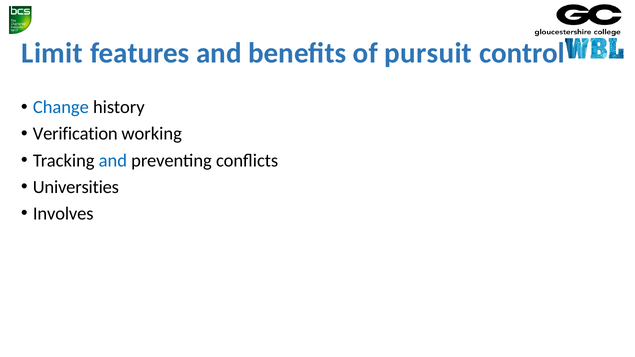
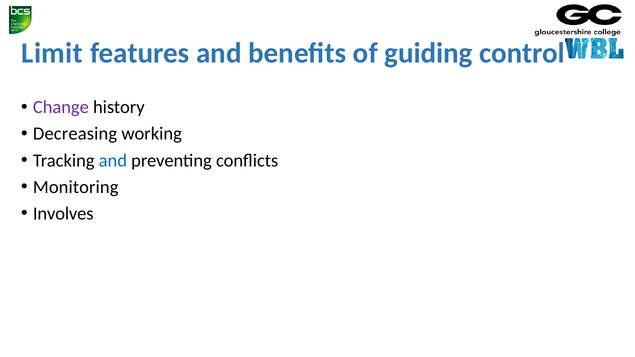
pursuit: pursuit -> guiding (428, 53)
Change colour: blue -> purple (61, 107)
Verification: Verification -> Decreasing (75, 134)
Universities: Universities -> Monitoring (76, 187)
